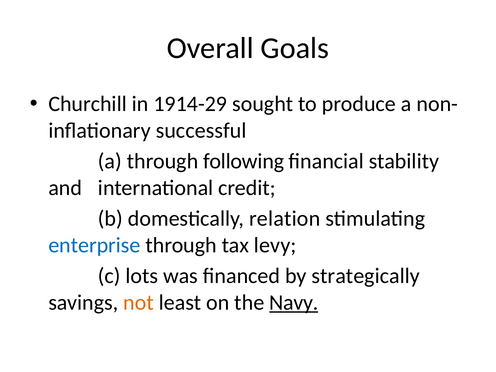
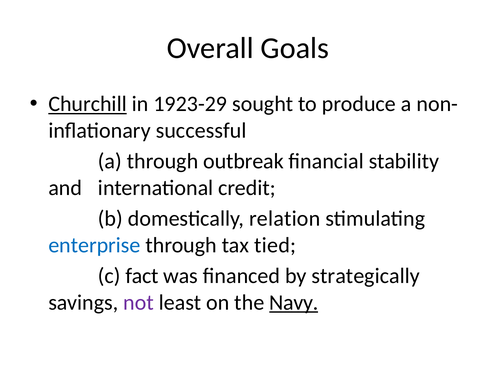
Churchill underline: none -> present (88, 104)
1914-29: 1914-29 -> 1923-29 (190, 104)
following: following -> outbreak (244, 161)
levy: levy -> tied (275, 245)
lots: lots -> fact (142, 276)
not colour: orange -> purple (139, 303)
